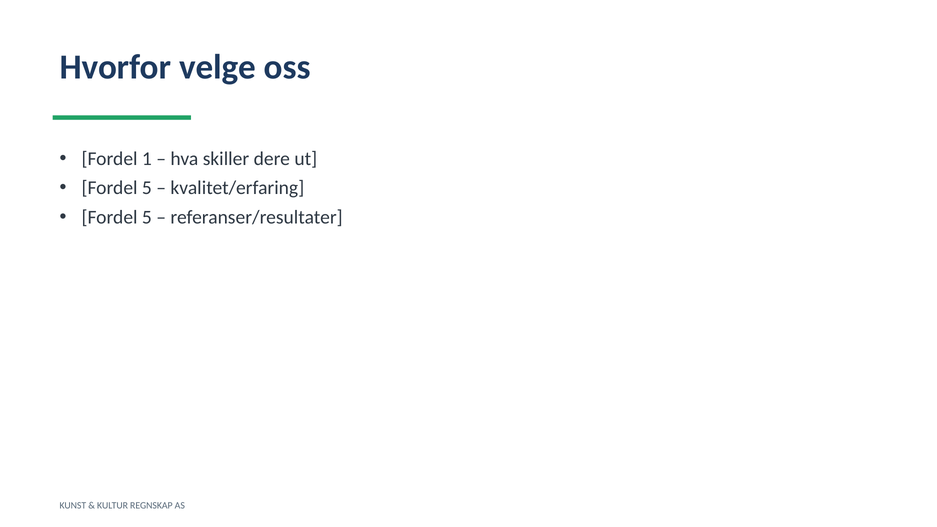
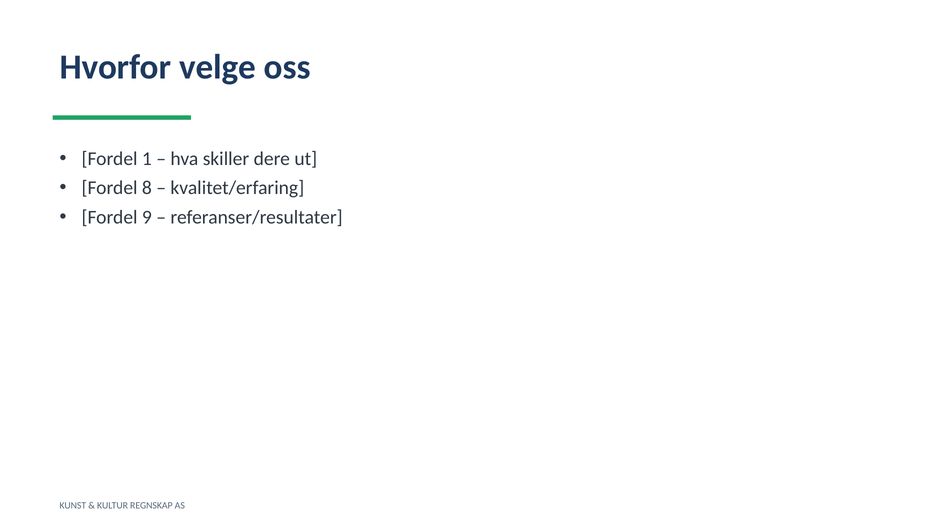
5: 5 -> 8 (147, 188)
5: 5 -> 9 (147, 217)
